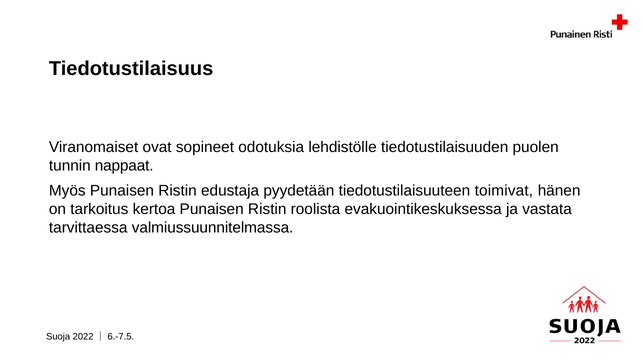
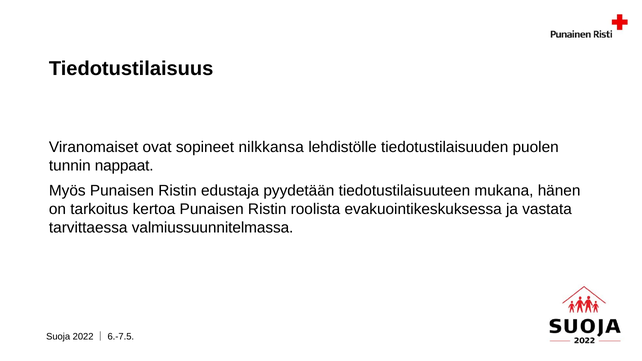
odotuksia: odotuksia -> nilkkansa (271, 147)
toimivat: toimivat -> mukana (504, 191)
